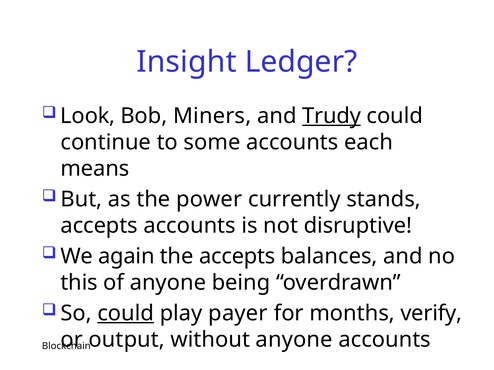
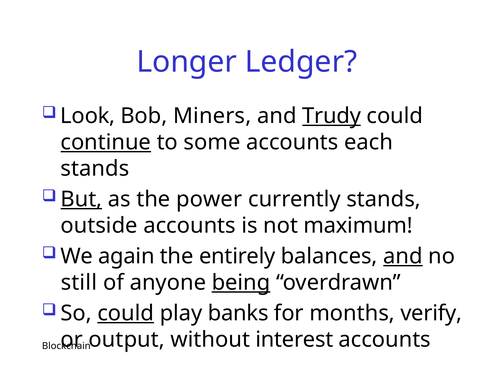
Insight: Insight -> Longer (187, 62)
continue underline: none -> present (106, 142)
means: means -> stands (95, 169)
But underline: none -> present (81, 199)
accepts: accepts -> outside (99, 226)
disruptive: disruptive -> maximum (358, 226)
the accepts: accepts -> entirely (237, 257)
and underline: none -> present (403, 257)
this: this -> still (79, 283)
being underline: none -> present (241, 283)
payer: payer -> banks (238, 314)
without anyone: anyone -> interest (294, 340)
